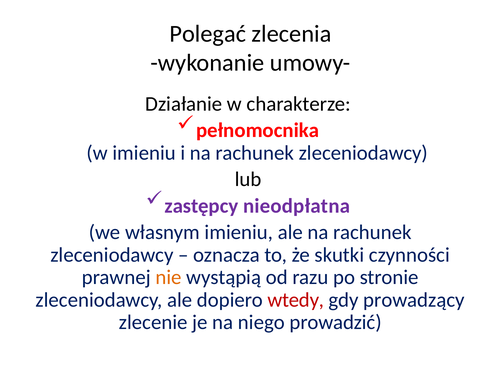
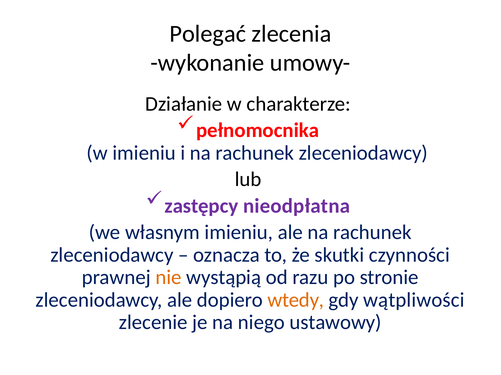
wtedy colour: red -> orange (296, 301)
prowadzący: prowadzący -> wątpliwości (414, 301)
prowadzić: prowadzić -> ustawowy (336, 323)
